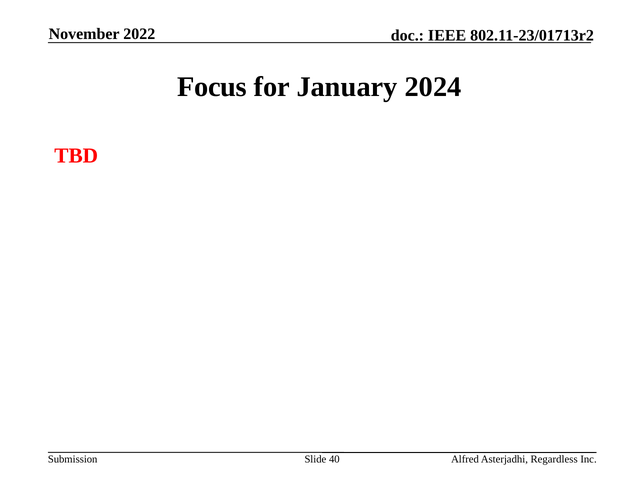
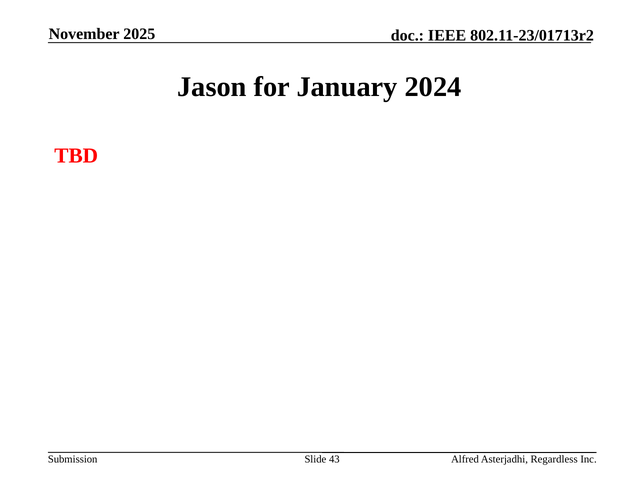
2022: 2022 -> 2025 (139, 34)
Focus: Focus -> Jason (212, 87)
40: 40 -> 43 (334, 460)
